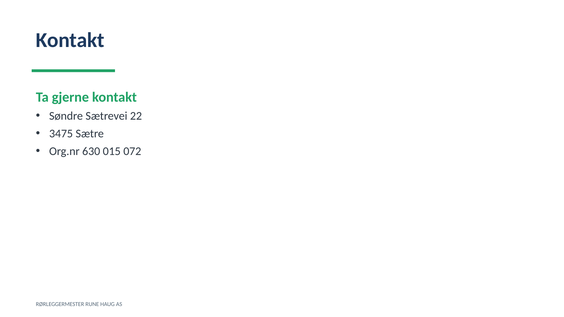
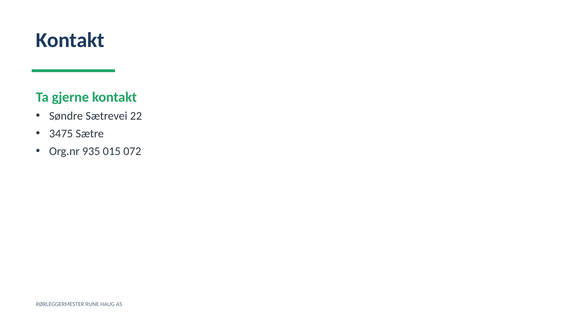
630: 630 -> 935 (91, 151)
